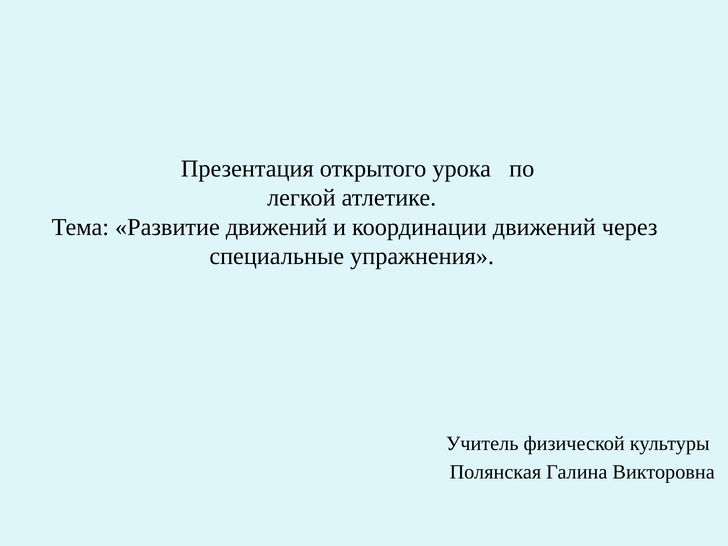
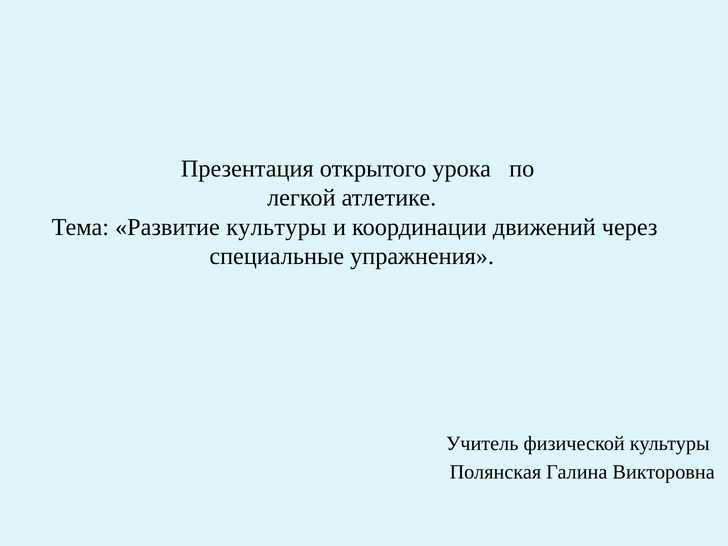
Развитие движений: движений -> культуры (276, 227)
